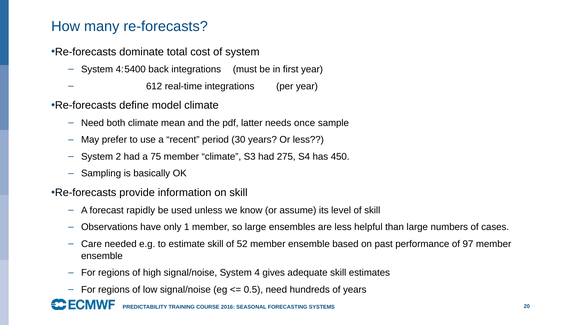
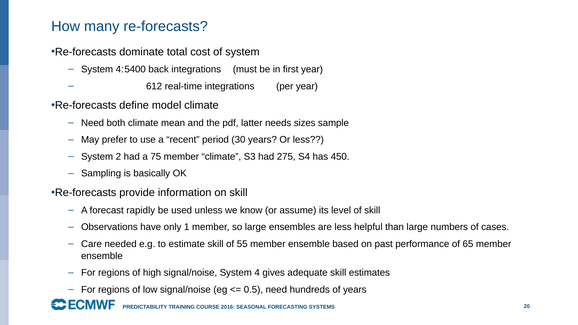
once: once -> sizes (305, 123)
52: 52 -> 55 (242, 244)
97: 97 -> 65 (468, 244)
